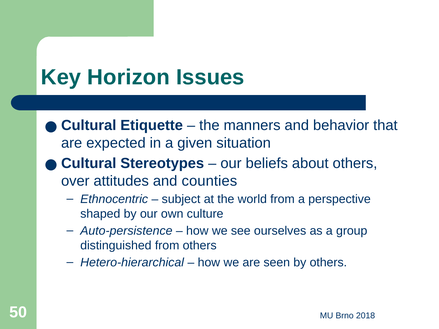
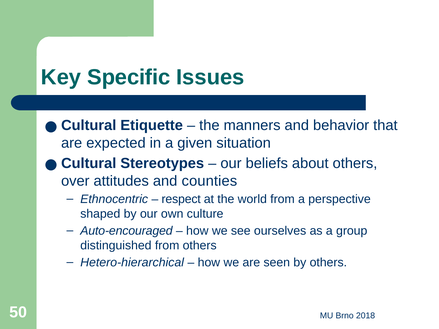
Horizon: Horizon -> Specific (129, 77)
subject: subject -> respect (181, 199)
Auto-persistence: Auto-persistence -> Auto-encouraged (126, 231)
